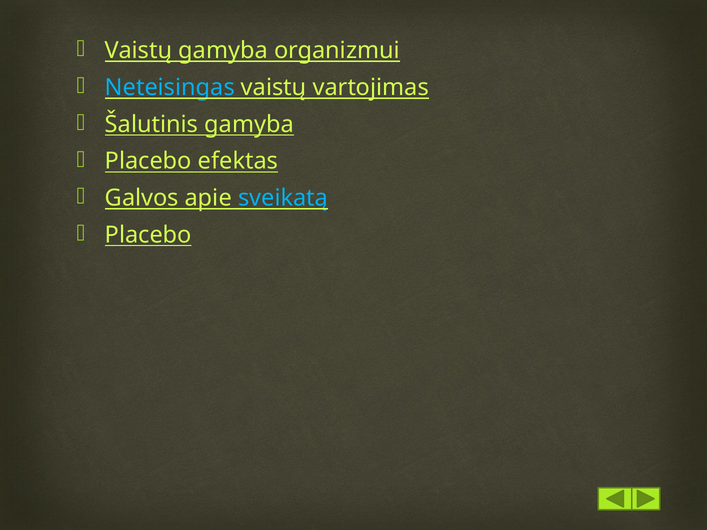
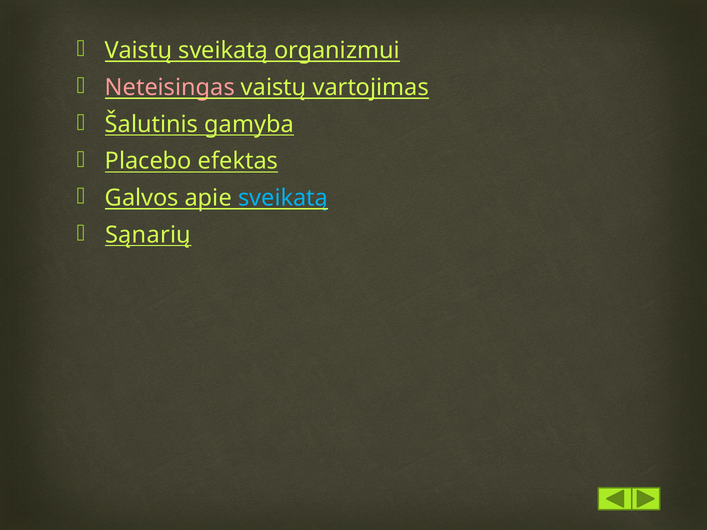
Vaistų gamyba: gamyba -> sveikatą (223, 51)
Neteisingas colour: light blue -> pink (170, 87)
Placebo: Placebo -> Sąnarių (148, 235)
